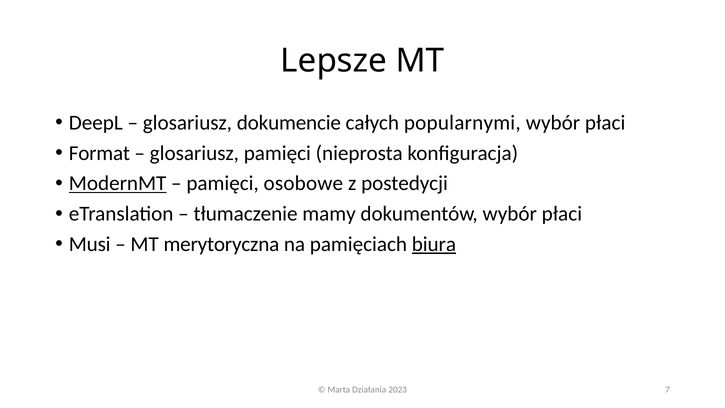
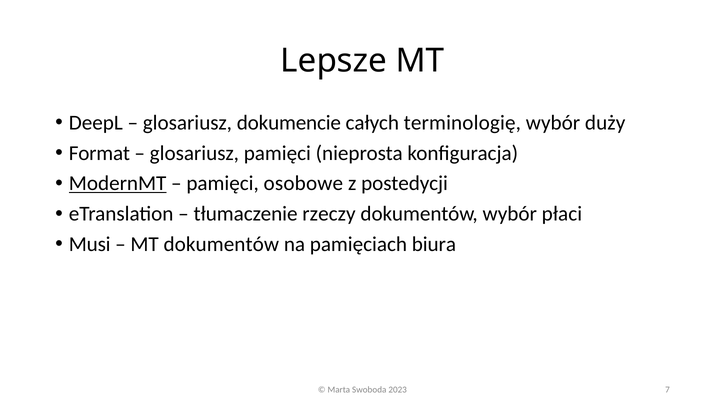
popularnymi: popularnymi -> terminologię (462, 123)
płaci: płaci -> duży (605, 123)
mamy: mamy -> rzeczy (329, 214)
MT merytoryczna: merytoryczna -> dokumentów (221, 244)
biura underline: present -> none (434, 244)
Działania: Działania -> Swoboda (369, 389)
